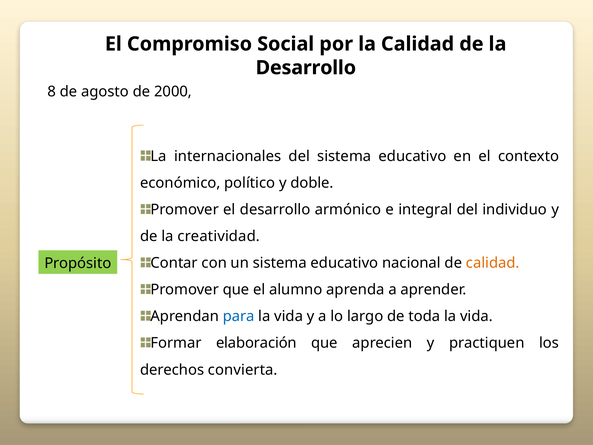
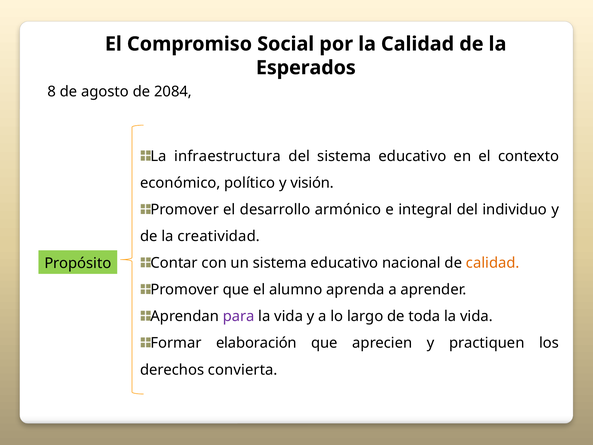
Desarrollo: Desarrollo -> Esperados (306, 68)
2000: 2000 -> 2084 (173, 92)
internacionales: internacionales -> infraestructura (228, 156)
doble: doble -> visión (312, 183)
para colour: blue -> purple (239, 316)
